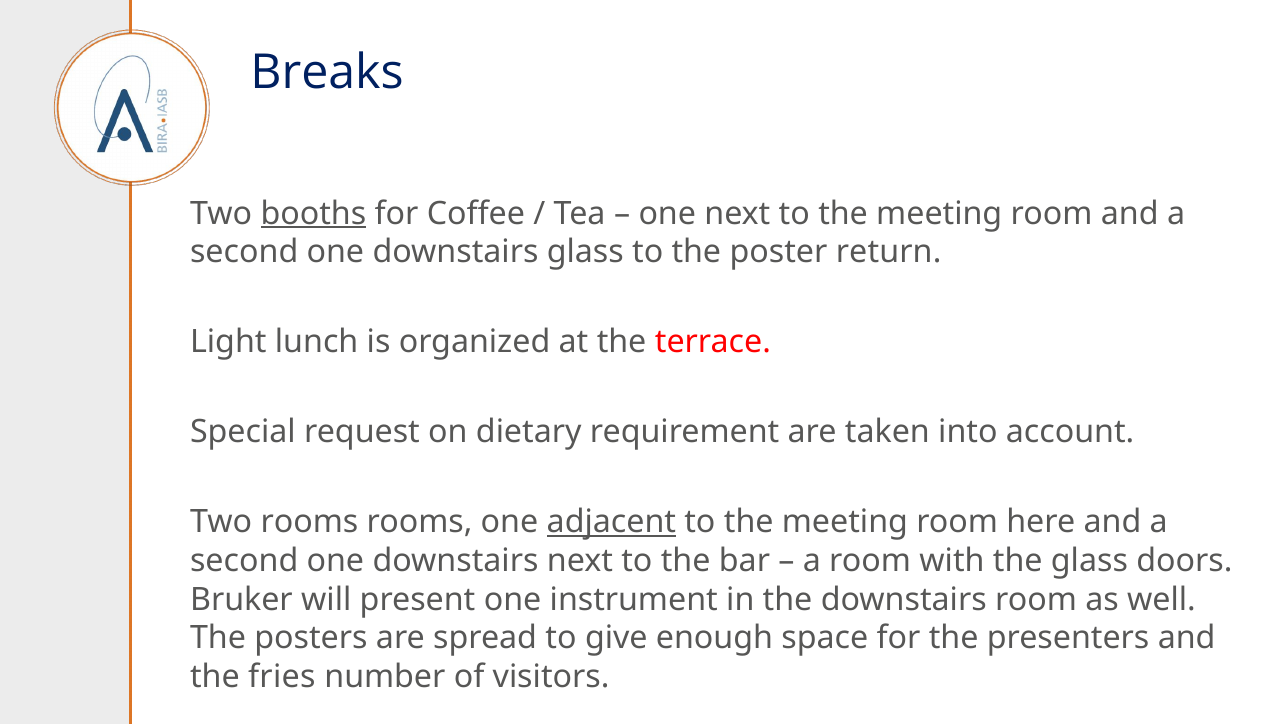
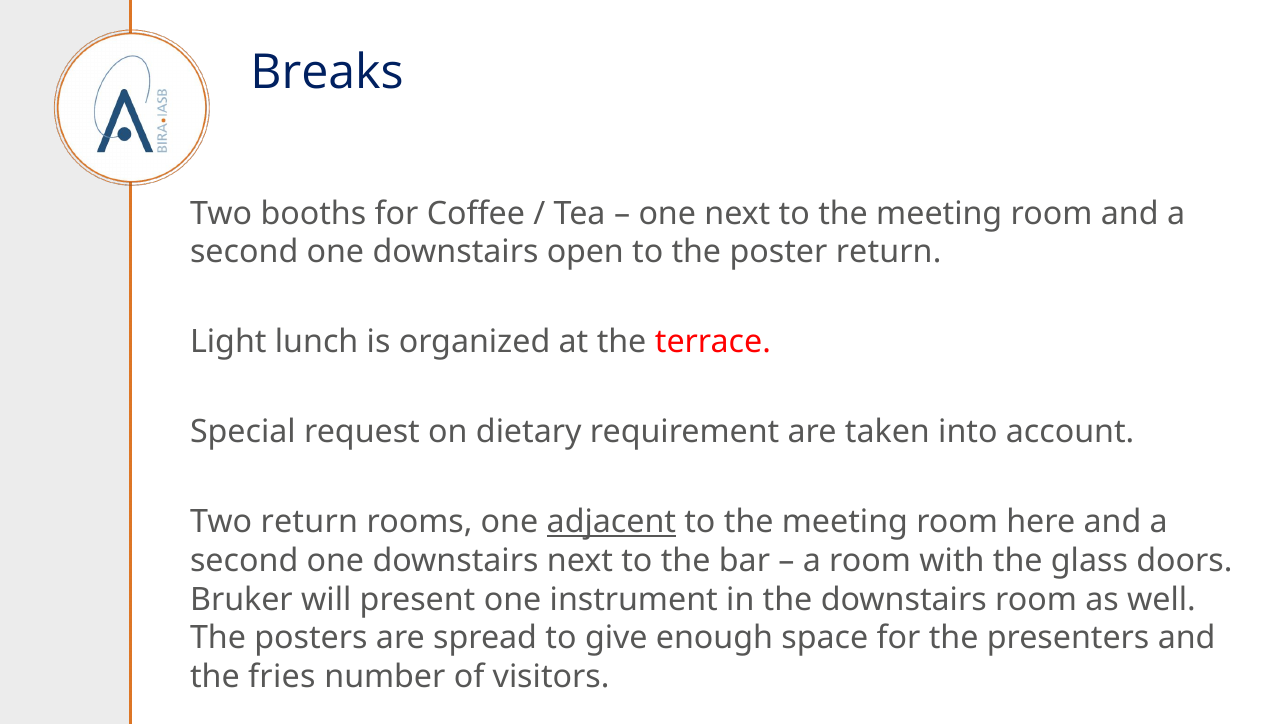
booths underline: present -> none (313, 214)
downstairs glass: glass -> open (585, 252)
Two rooms: rooms -> return (309, 523)
